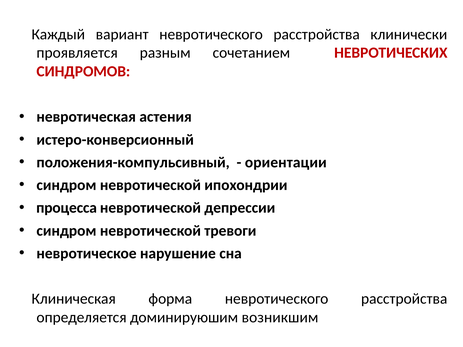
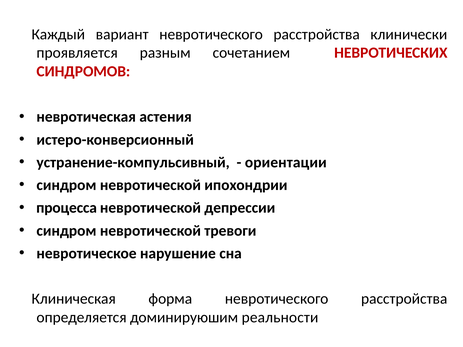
положения-компульсивный: положения-компульсивный -> устранение-компульсивный (133, 162)
возникшим: возникшим -> реальности (280, 318)
